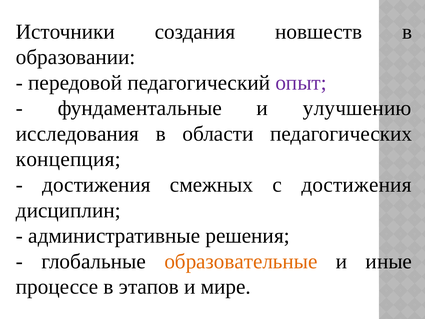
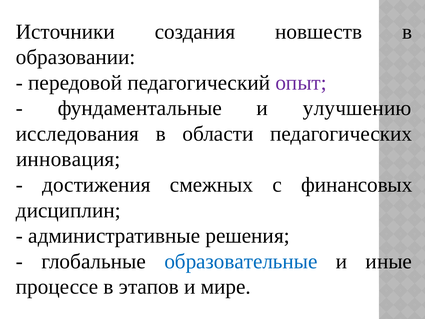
концепция: концепция -> инновация (68, 159)
с достижения: достижения -> финансовых (357, 185)
образовательные colour: orange -> blue (241, 261)
